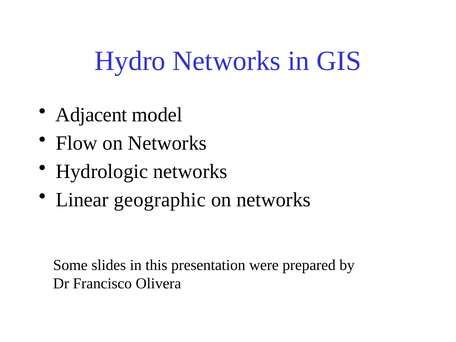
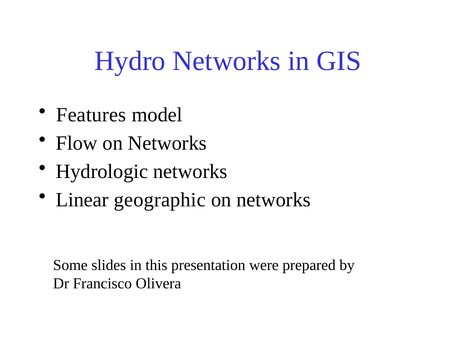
Adjacent: Adjacent -> Features (91, 115)
